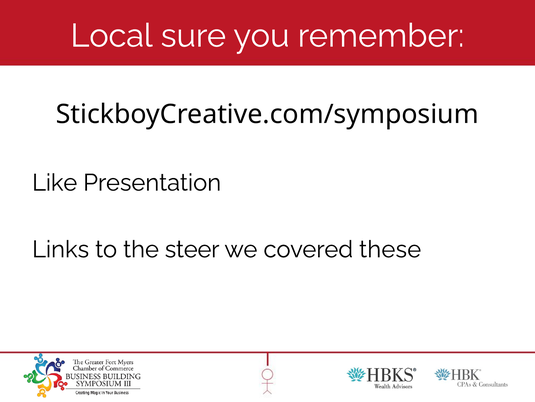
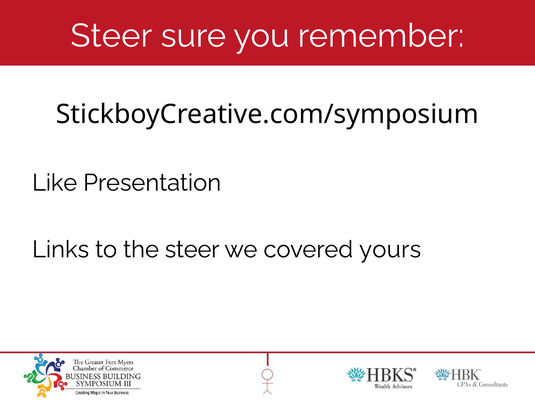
Local: Local -> Steer (111, 36)
these: these -> yours (390, 249)
